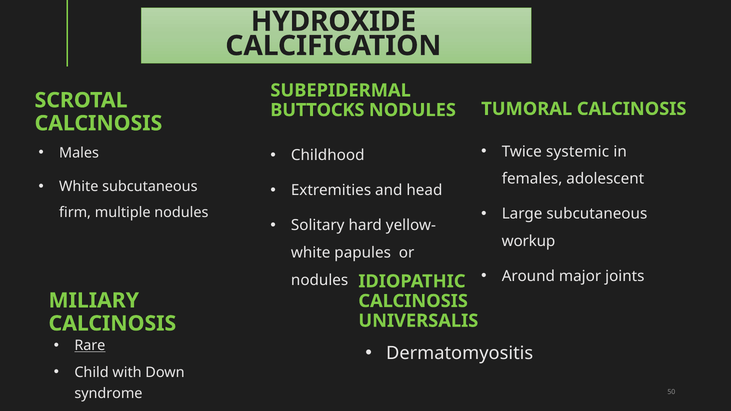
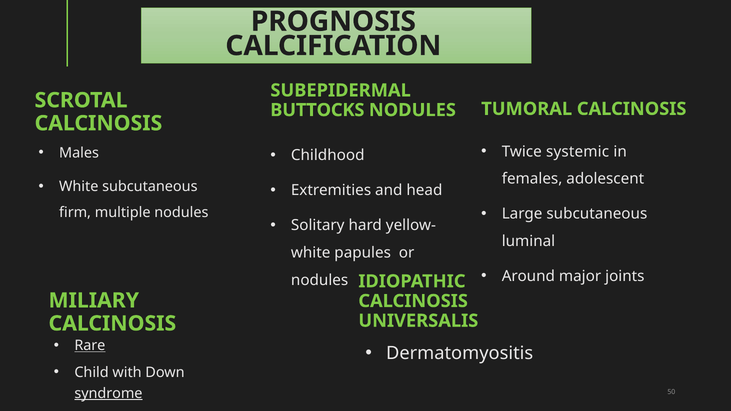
HYDROXIDE: HYDROXIDE -> PROGNOSIS (333, 21)
workup: workup -> luminal (528, 241)
syndrome underline: none -> present (108, 393)
